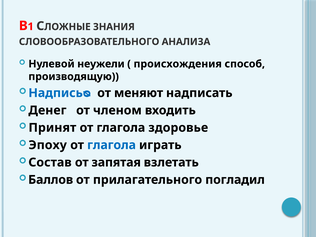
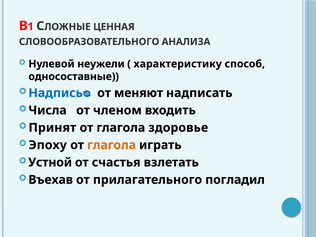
ЗНАНИЯ: ЗНАНИЯ -> ЦЕННАЯ (114, 27)
происхождения: происхождения -> характеристику (178, 64)
производящую: производящую -> односоставные (74, 77)
Денег: Денег -> Числа (48, 110)
глагола colour: blue -> orange (112, 145)
Состав: Состав -> Устной (50, 162)
запятая: запятая -> счастья (116, 162)
Баллов: Баллов -> Въехав (51, 180)
